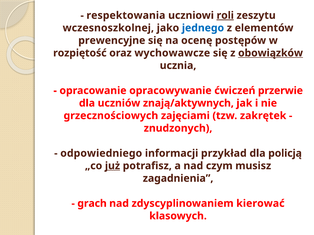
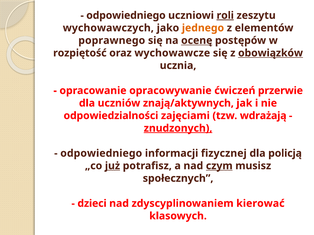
respektowania: respektowania -> odpowiedniego (126, 15)
wczesnoszkolnej: wczesnoszkolnej -> wychowawczych (108, 28)
jednego colour: blue -> orange (203, 28)
prewencyjne: prewencyjne -> poprawnego (112, 41)
ocenę underline: none -> present (197, 41)
grzecznościowych: grzecznościowych -> odpowiedzialności (111, 116)
zakrętek: zakrętek -> wdrażają (263, 116)
znudzonych underline: none -> present (178, 128)
przykład: przykład -> fizycznej (224, 154)
czym underline: none -> present (219, 166)
zagadnienia: zagadnienia -> społecznych (178, 179)
grach: grach -> dzieci (92, 204)
